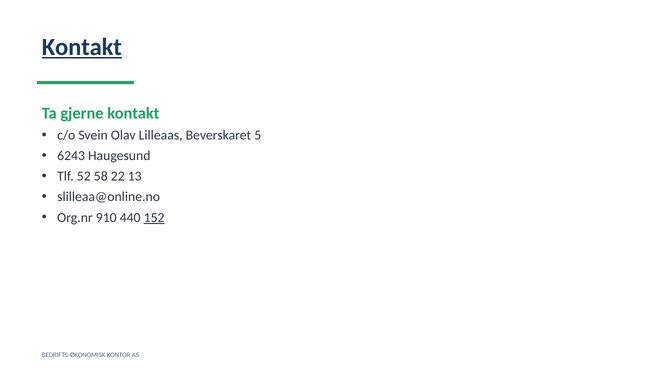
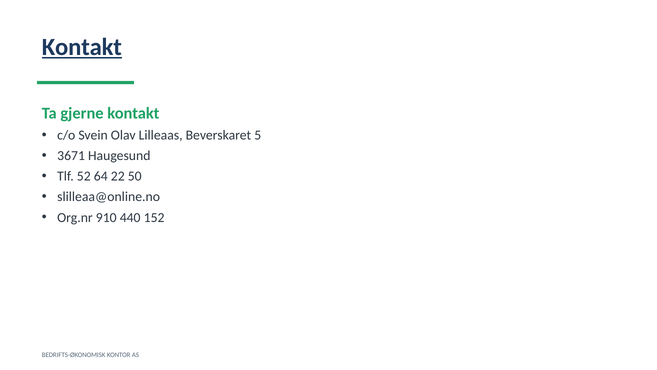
6243: 6243 -> 3671 (71, 156)
58: 58 -> 64 (101, 176)
13: 13 -> 50 (135, 176)
152 underline: present -> none (154, 217)
